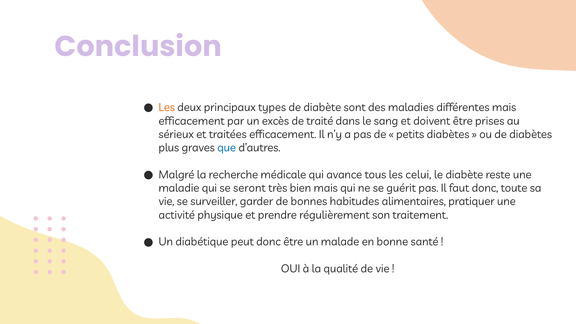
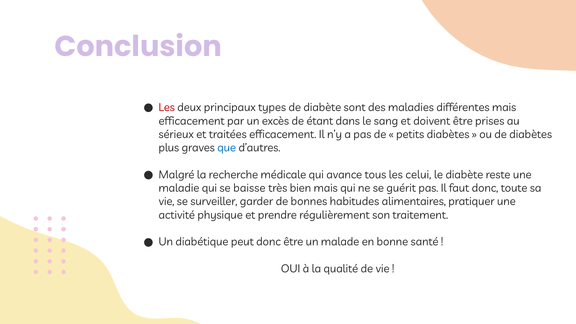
Les colour: orange -> red (167, 108)
traité: traité -> étant (320, 121)
seront: seront -> baisse (249, 188)
